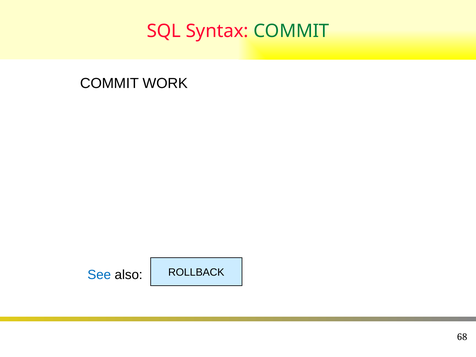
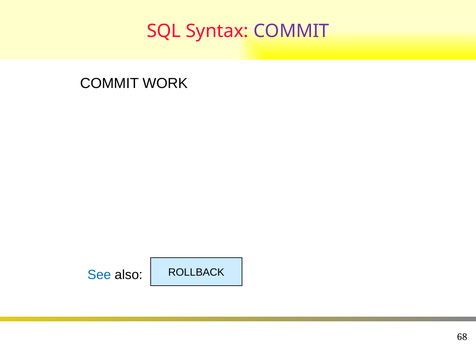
COMMIT colour: green -> purple (291, 31)
